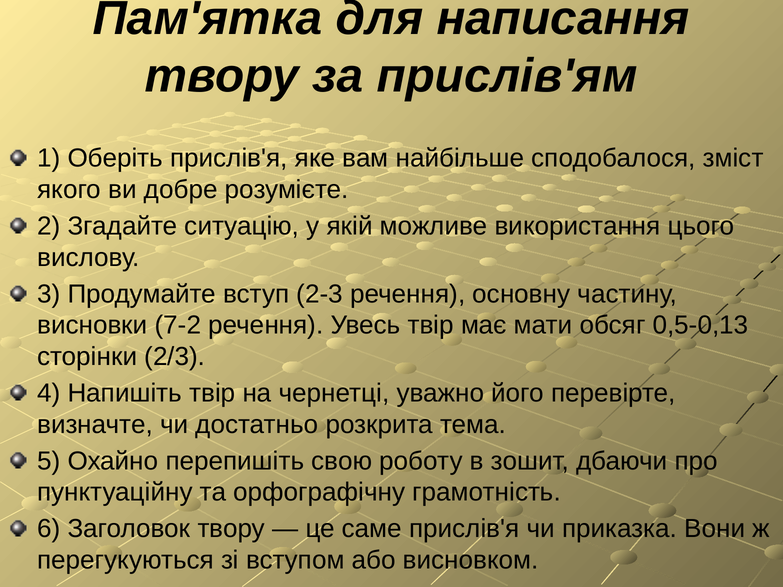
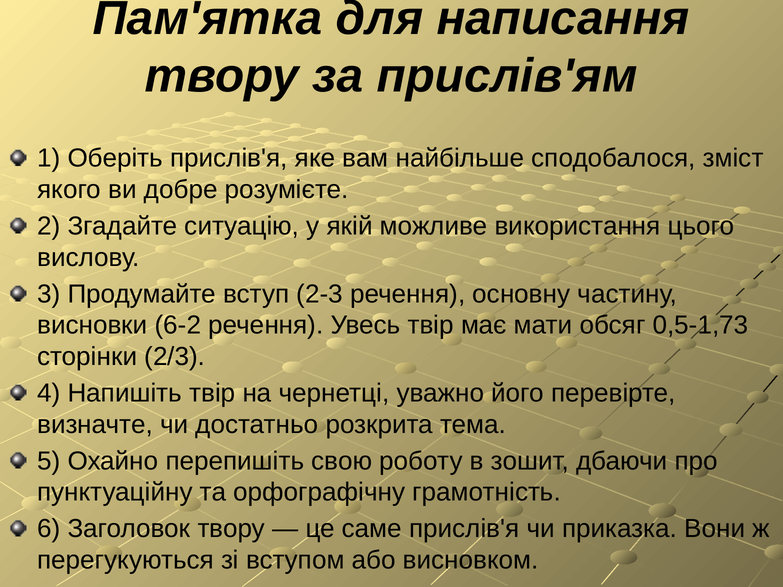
7-2: 7-2 -> 6-2 (178, 325)
0,5-0,13: 0,5-0,13 -> 0,5-1,73 (701, 325)
